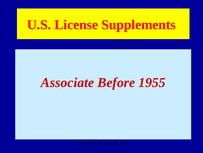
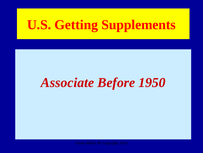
License: License -> Getting (76, 25)
1955: 1955 -> 1950 (152, 82)
